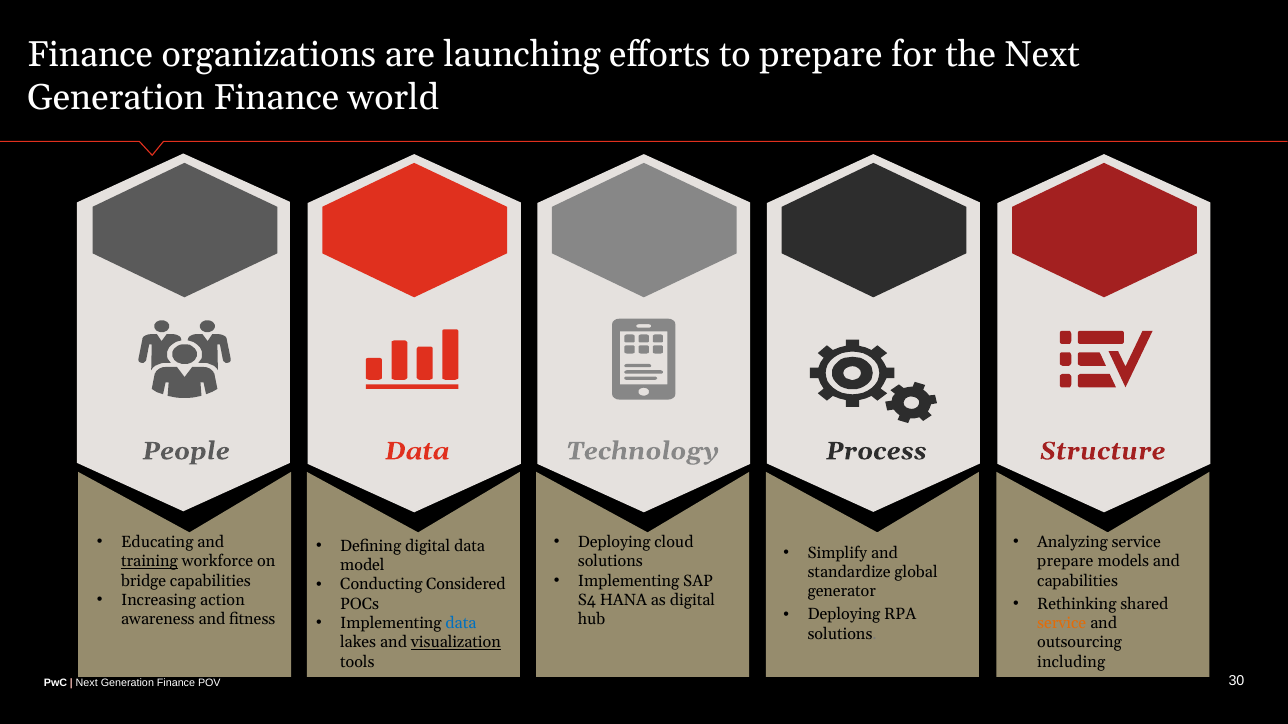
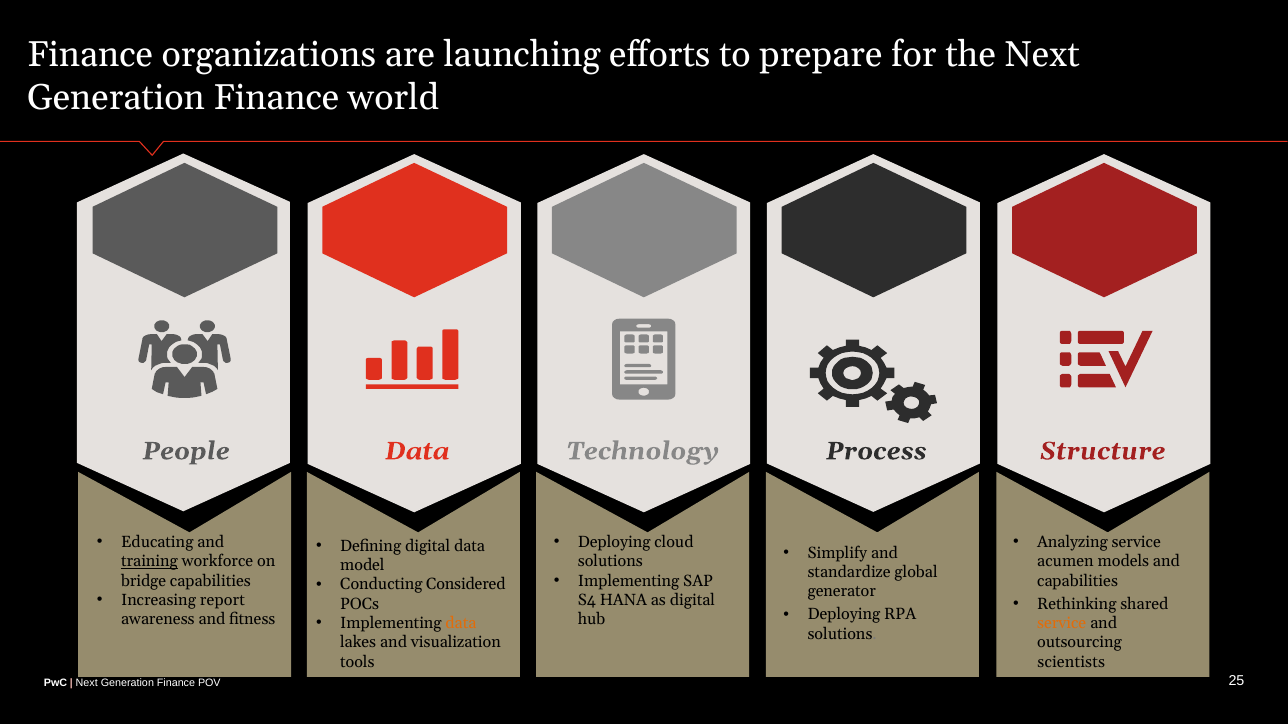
prepare: prepare -> acumen (1065, 562)
action: action -> report (222, 601)
data colour: blue -> orange (461, 624)
visualization underline: present -> none (456, 643)
including: including -> scientists (1071, 663)
30: 30 -> 25 (1236, 682)
